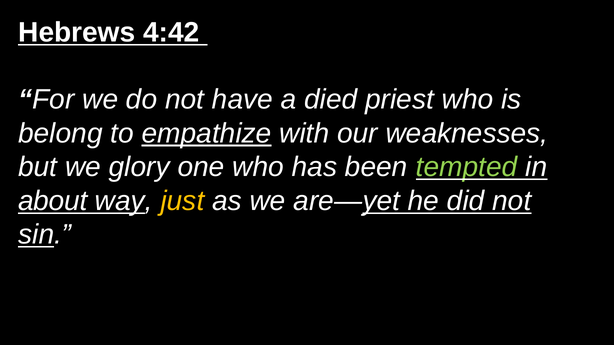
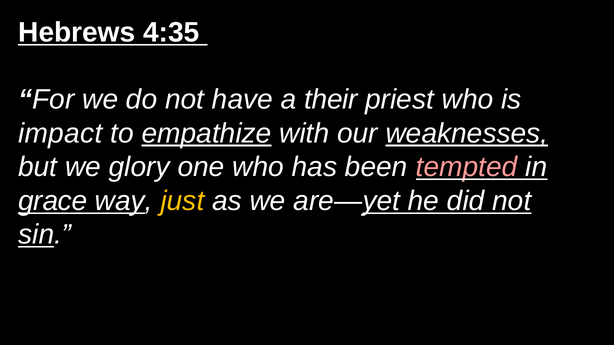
4:42: 4:42 -> 4:35 (171, 32)
died: died -> their (331, 100)
belong: belong -> impact (60, 134)
weaknesses underline: none -> present (467, 134)
tempted colour: light green -> pink (467, 167)
about: about -> grace (53, 201)
